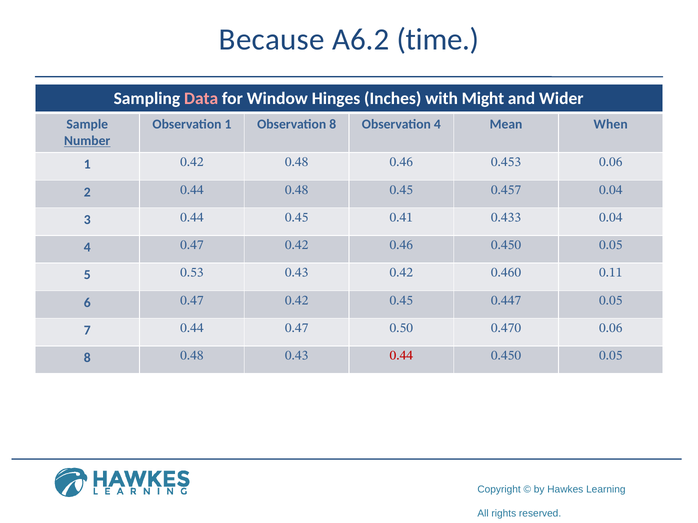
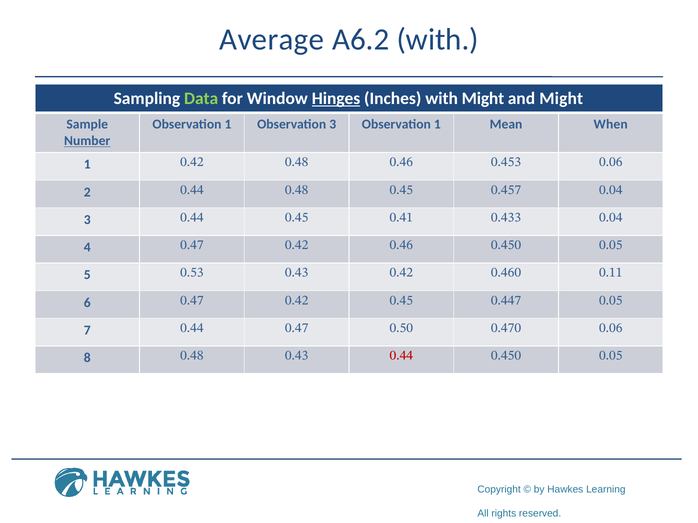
Because: Because -> Average (272, 40)
A6.2 time: time -> with (438, 40)
Data colour: pink -> light green (201, 99)
Hinges underline: none -> present (336, 99)
and Wider: Wider -> Might (561, 99)
Observation 8: 8 -> 3 (333, 125)
4: 4 -> 1 (437, 125)
